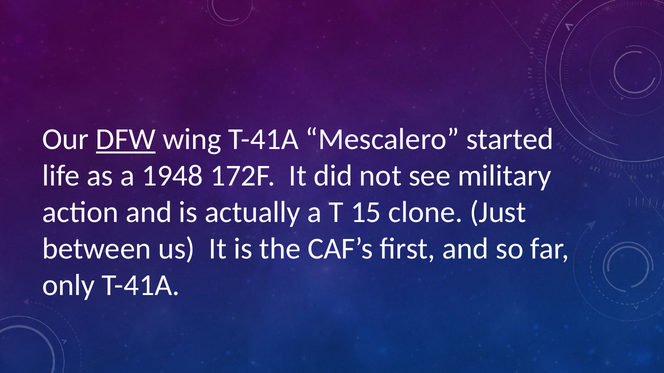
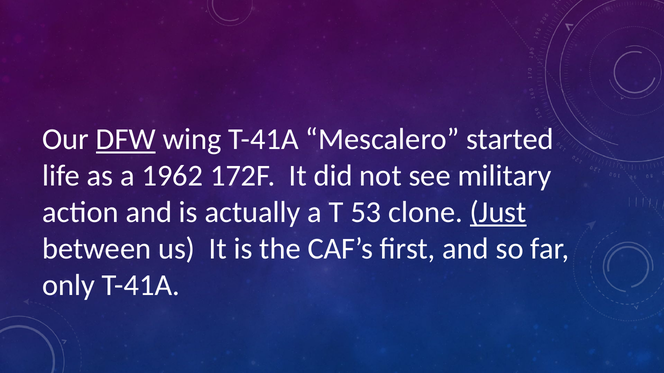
1948: 1948 -> 1962 (172, 176)
15: 15 -> 53 (366, 213)
Just underline: none -> present (498, 213)
